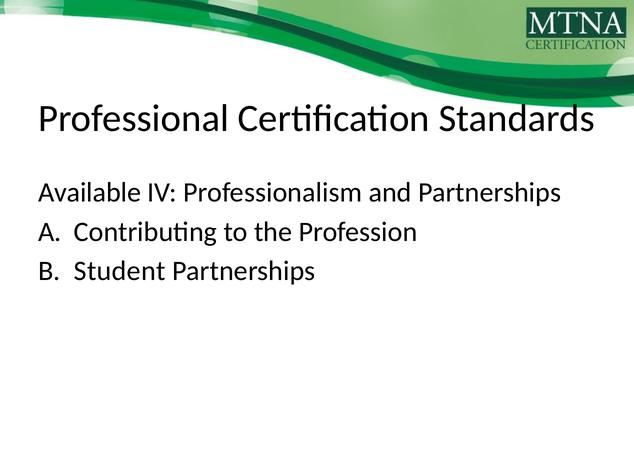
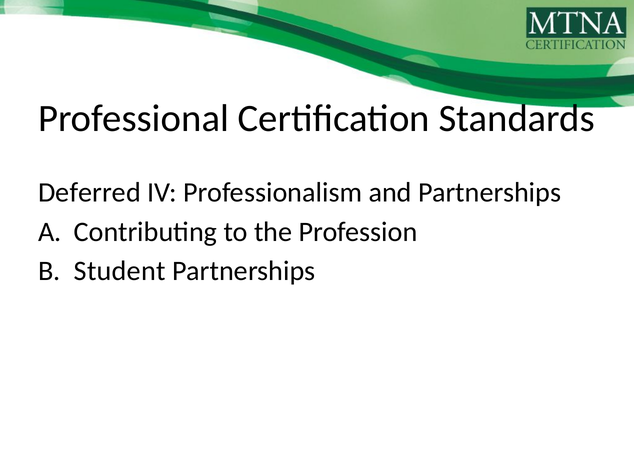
Available: Available -> Deferred (89, 193)
